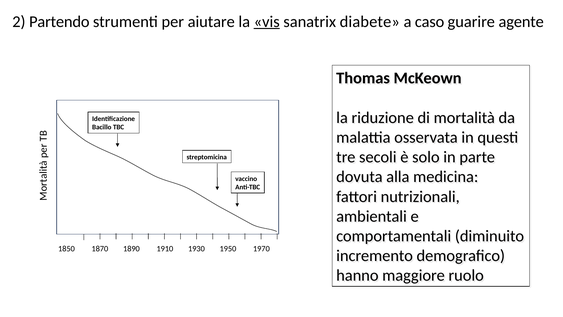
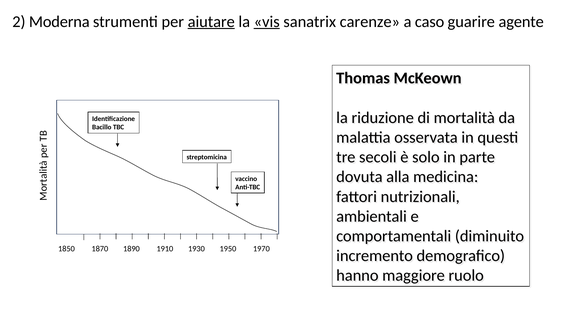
Partendo: Partendo -> Moderna (59, 22)
aiutare underline: none -> present (211, 22)
diabete: diabete -> carenze (370, 22)
